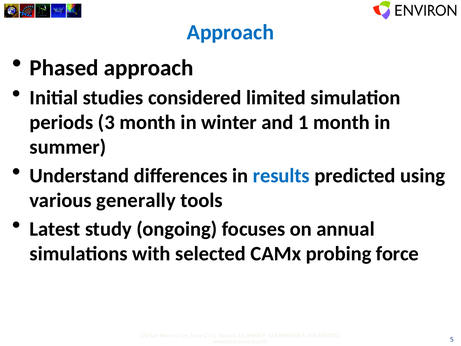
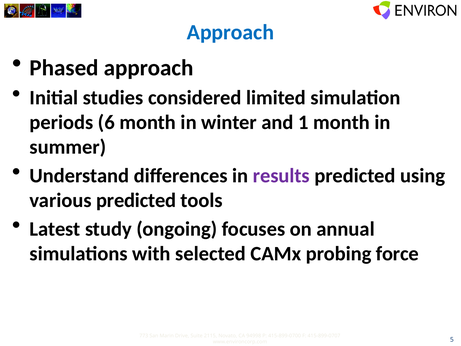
3: 3 -> 6 (106, 122)
results colour: blue -> purple (281, 176)
various generally: generally -> predicted (136, 200)
